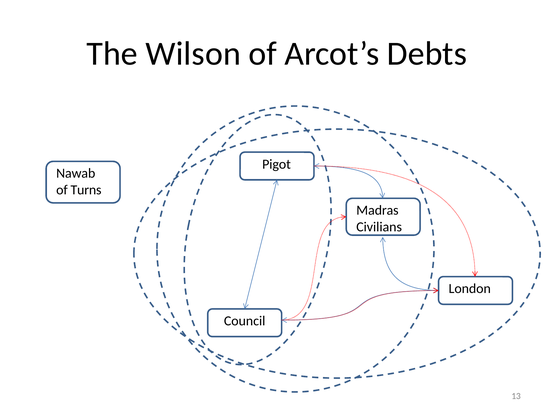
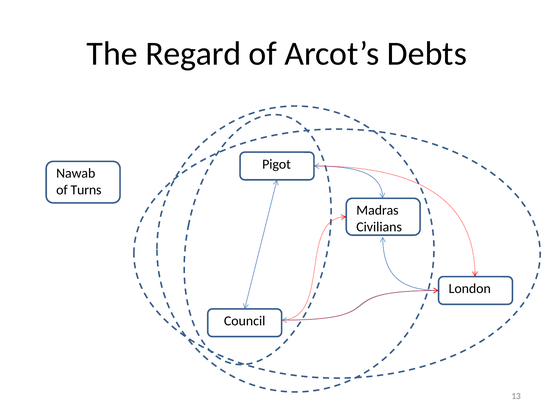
Wilson: Wilson -> Regard (193, 54)
